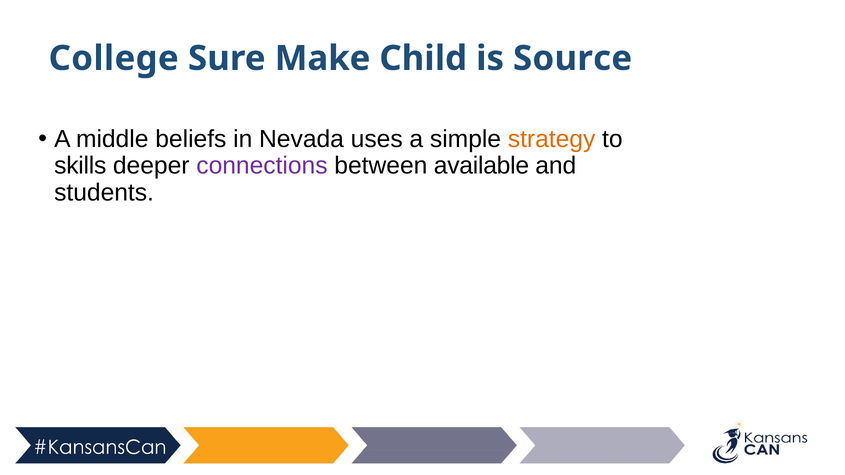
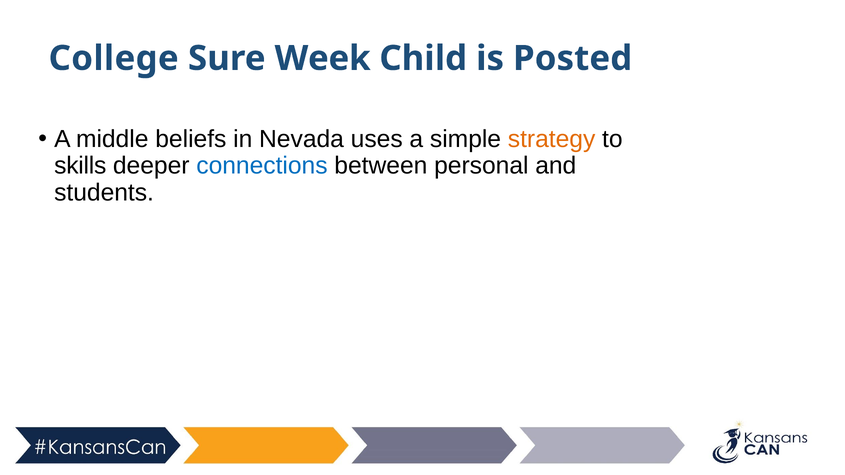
Make: Make -> Week (323, 58)
Source: Source -> Posted (573, 58)
connections colour: purple -> blue (262, 166)
available: available -> personal (481, 166)
